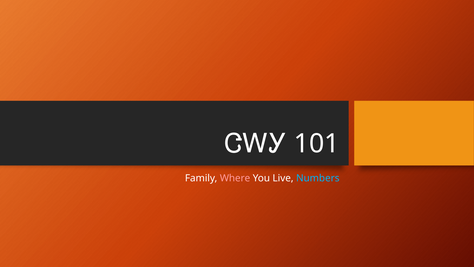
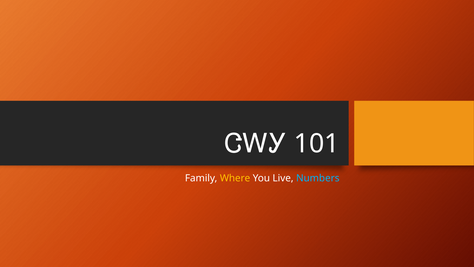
Where colour: pink -> yellow (235, 178)
